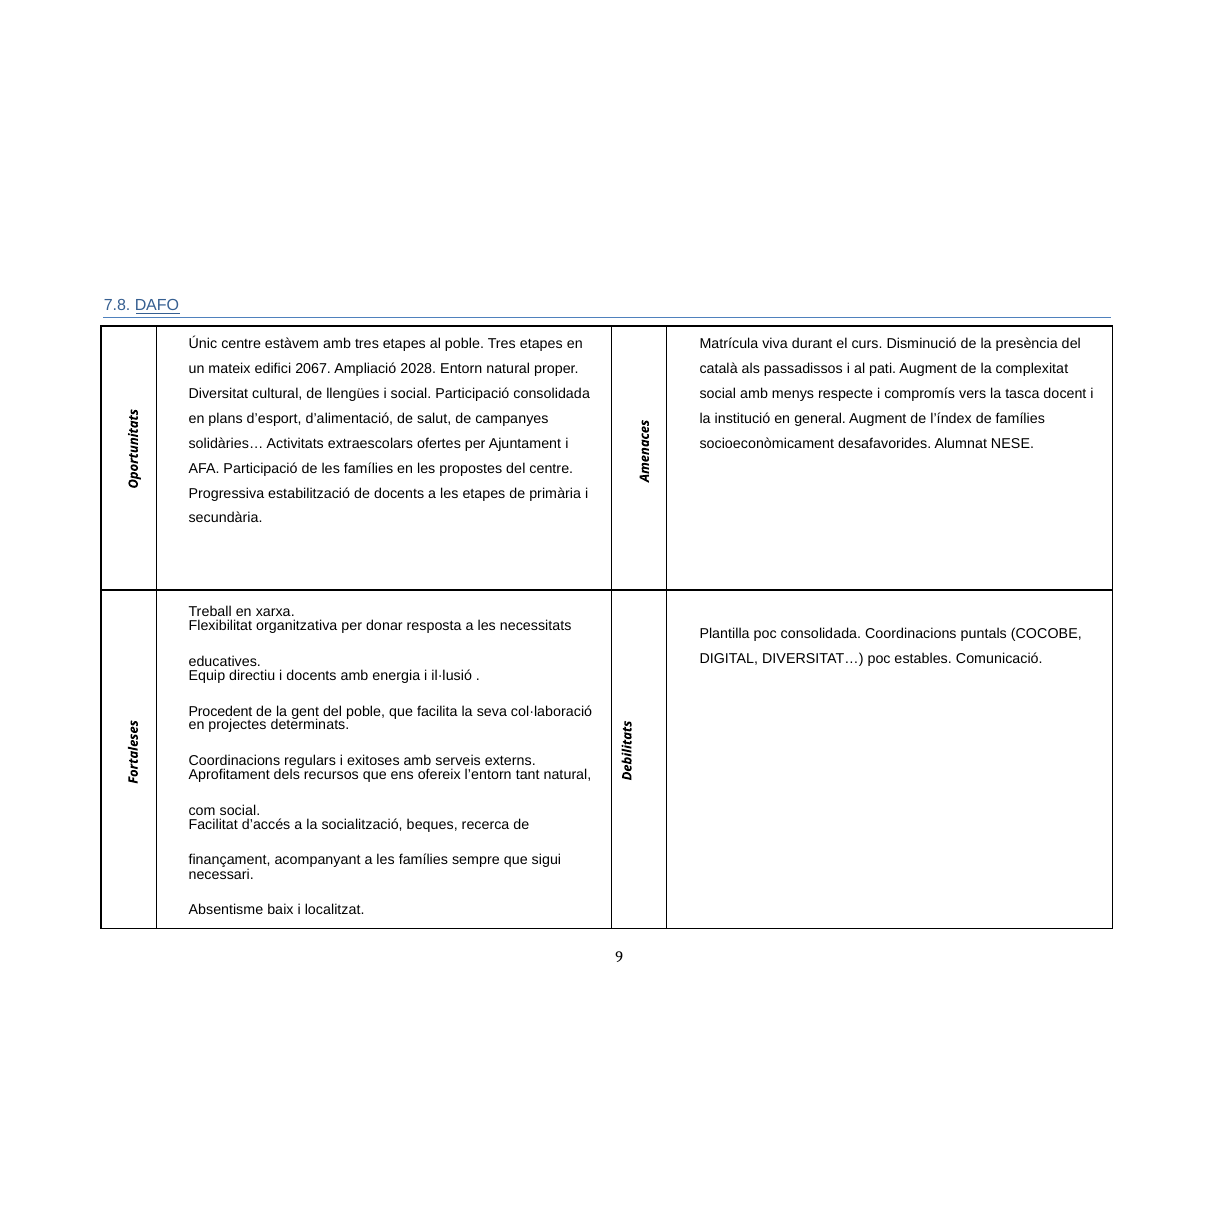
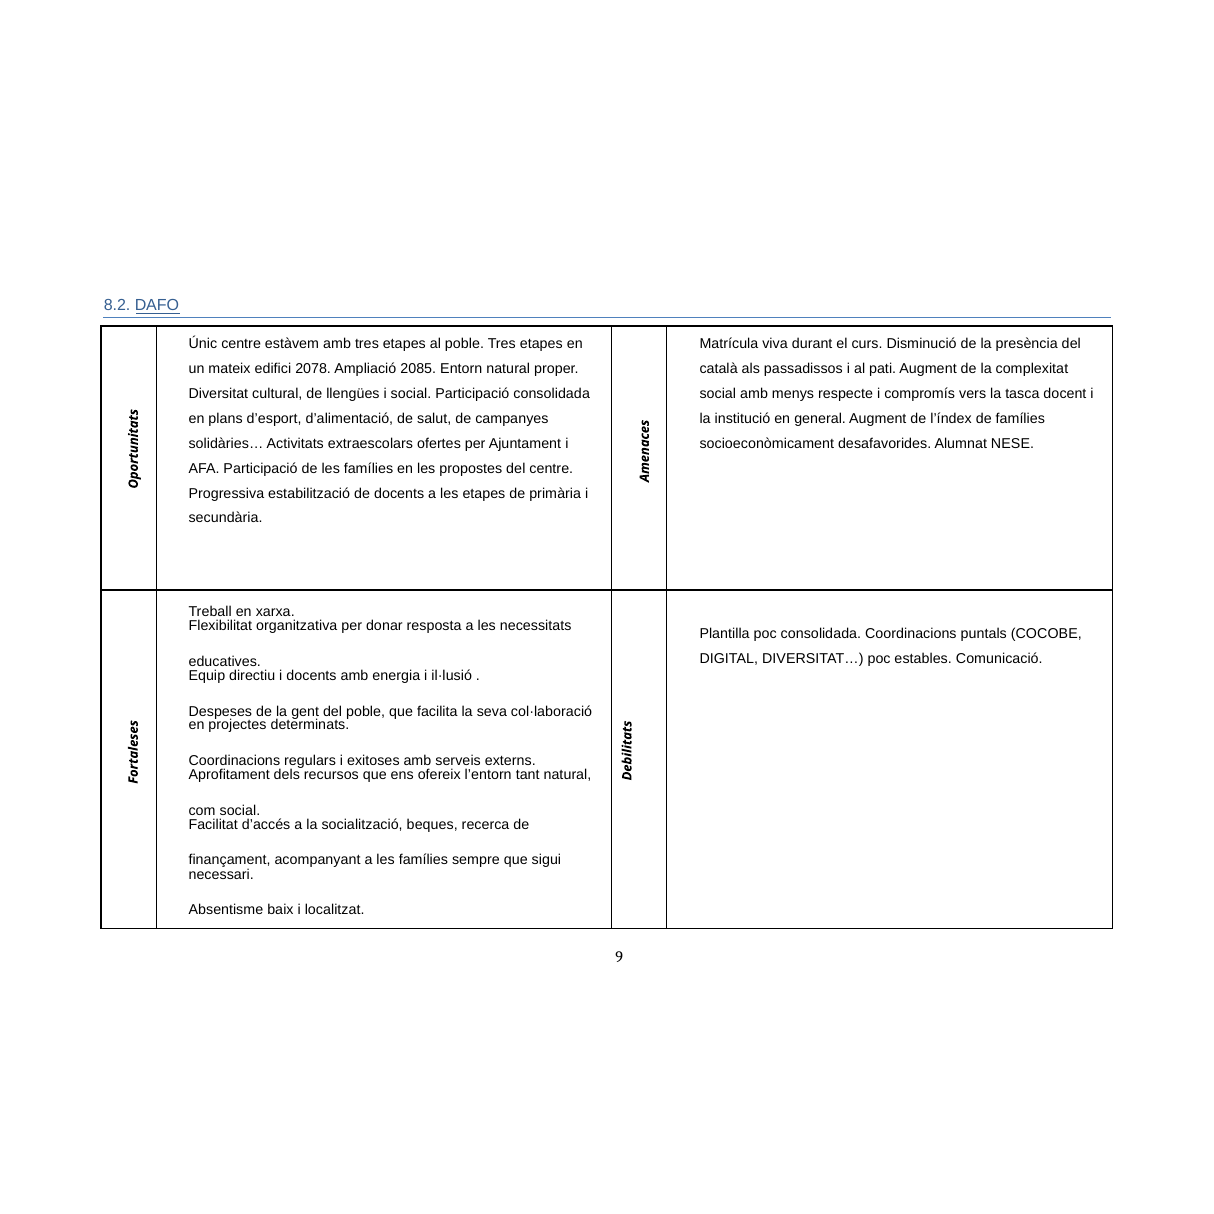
7.8: 7.8 -> 8.2 (117, 305)
2067: 2067 -> 2078 (313, 369)
2028: 2028 -> 2085 (418, 369)
Procedent: Procedent -> Despeses (220, 711)
